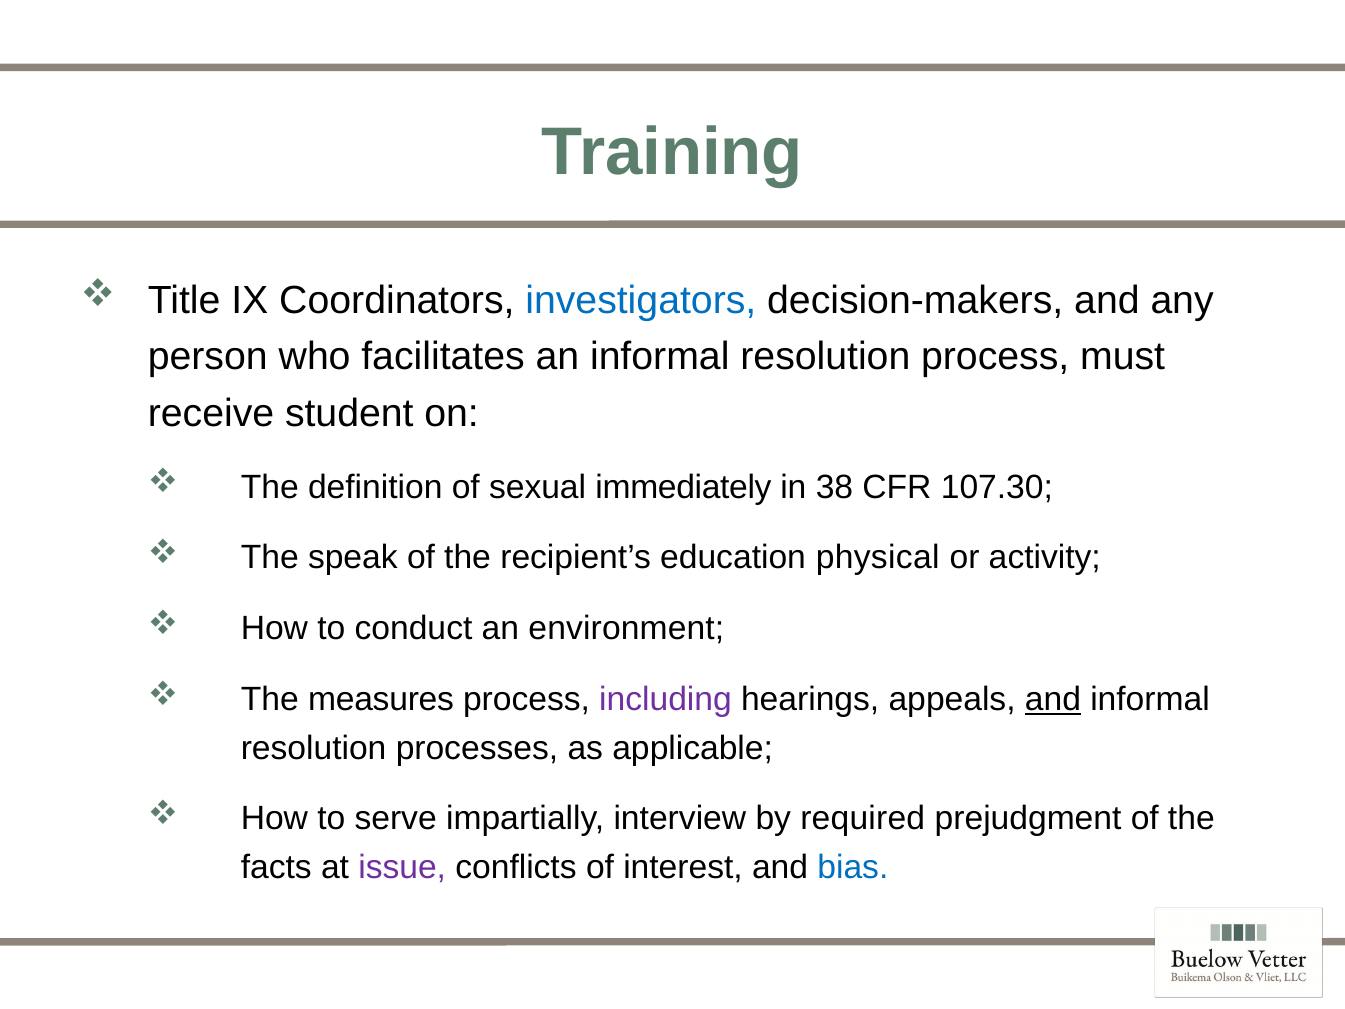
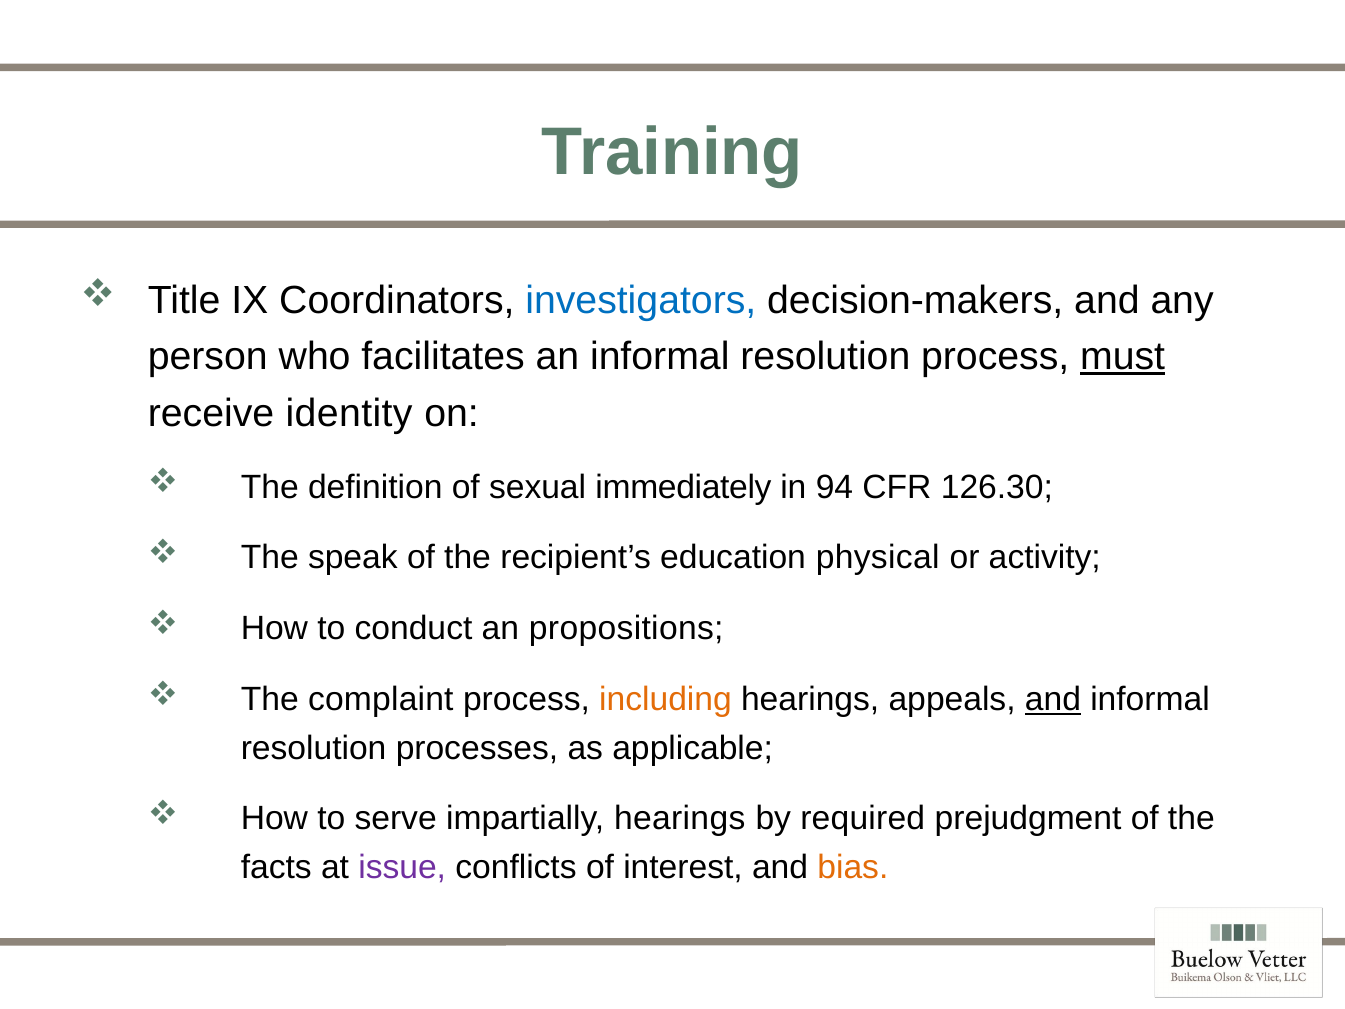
must underline: none -> present (1123, 357)
student: student -> identity (349, 413)
38: 38 -> 94 (835, 487)
107.30: 107.30 -> 126.30 (997, 487)
environment: environment -> propositions (626, 629)
measures: measures -> complaint (381, 699)
including colour: purple -> orange (665, 699)
impartially interview: interview -> hearings (680, 819)
bias colour: blue -> orange (853, 867)
